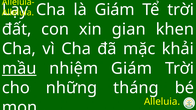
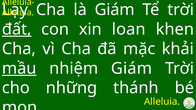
đất underline: none -> present (17, 29)
gian: gian -> loan (129, 29)
tháng: tháng -> thánh (136, 88)
